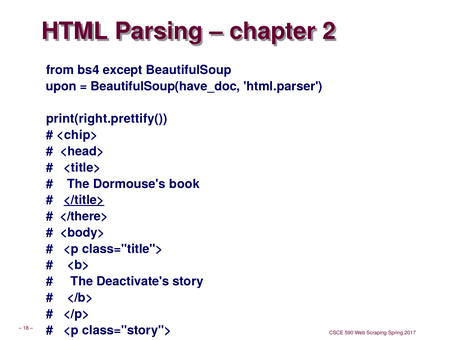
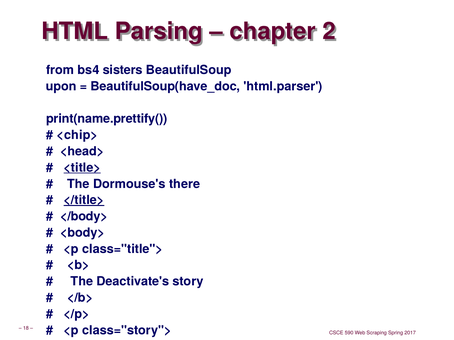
except: except -> sisters (123, 70)
print(right.prettify(: print(right.prettify( -> print(name.prettify( (107, 119)
<title> underline: none -> present (82, 168)
book: book -> there (185, 184)
</there>: </there> -> </body> (84, 217)
